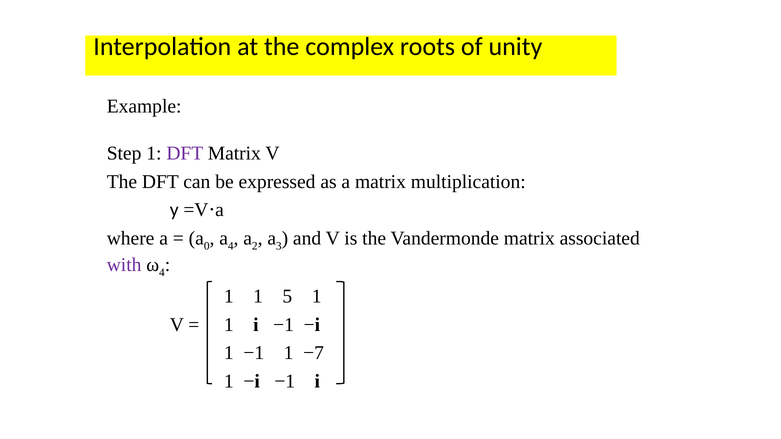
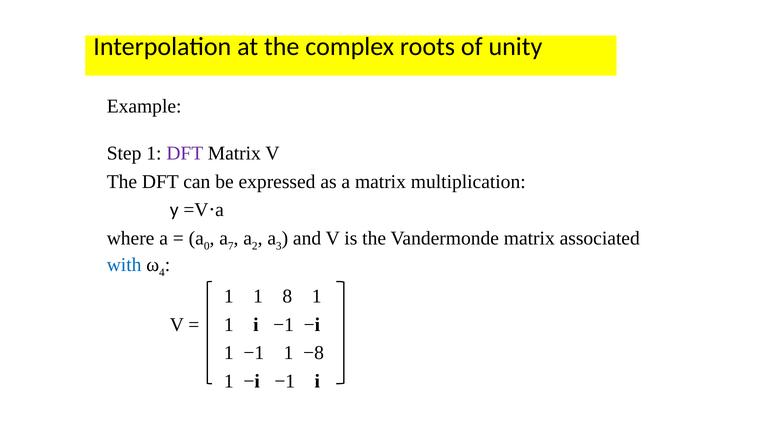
a 4: 4 -> 7 (231, 246)
with colour: purple -> blue (124, 265)
5: 5 -> 8 (287, 297)
−7: −7 -> −8 (314, 353)
